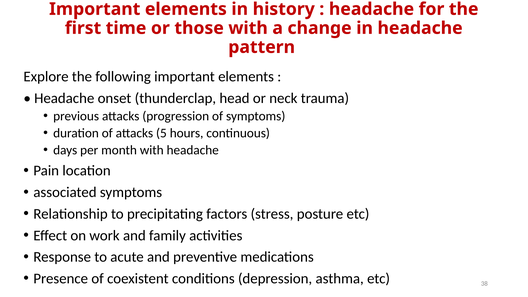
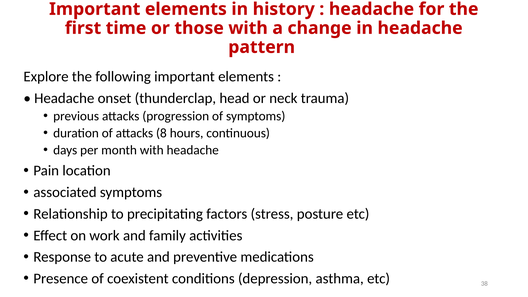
5: 5 -> 8 (161, 133)
